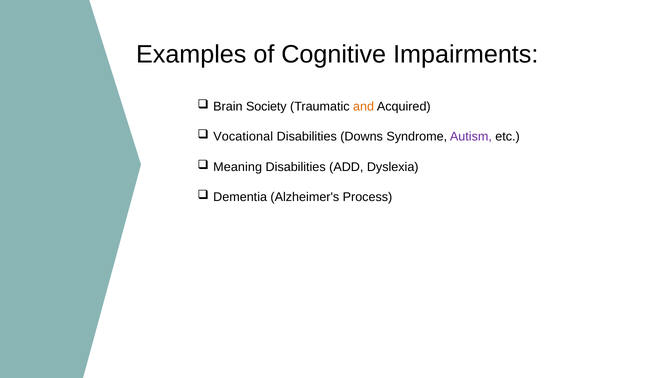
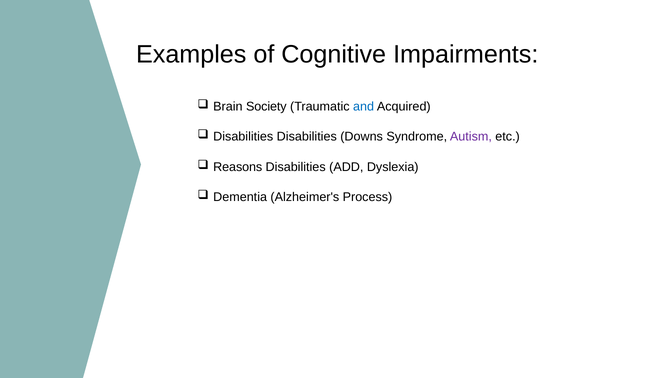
and colour: orange -> blue (364, 106)
Vocational: Vocational -> Disabilities (243, 136)
Meaning: Meaning -> Reasons (238, 167)
